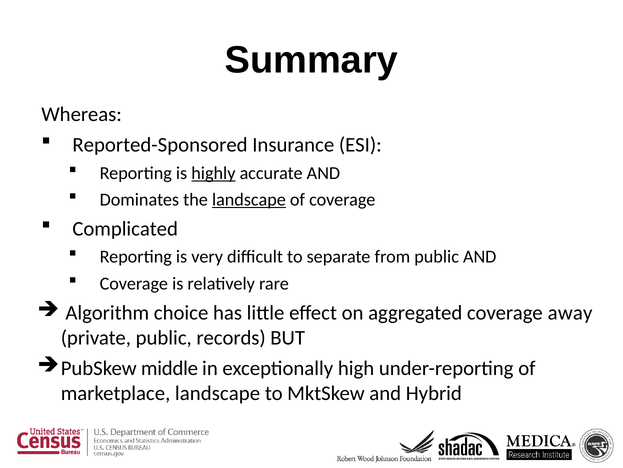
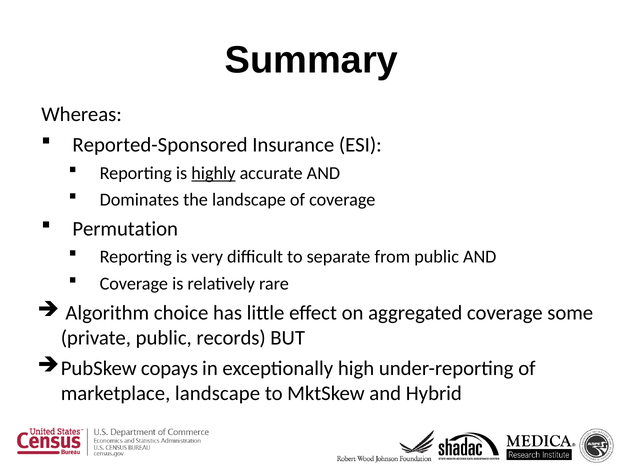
landscape underline: present -> none (249, 199)
Complicated: Complicated -> Permutation (125, 229)
away: away -> some (570, 312)
middle: middle -> copays (169, 368)
